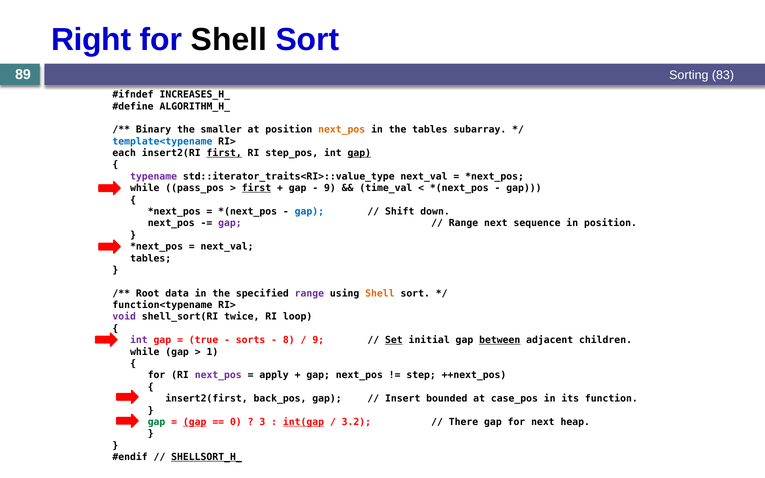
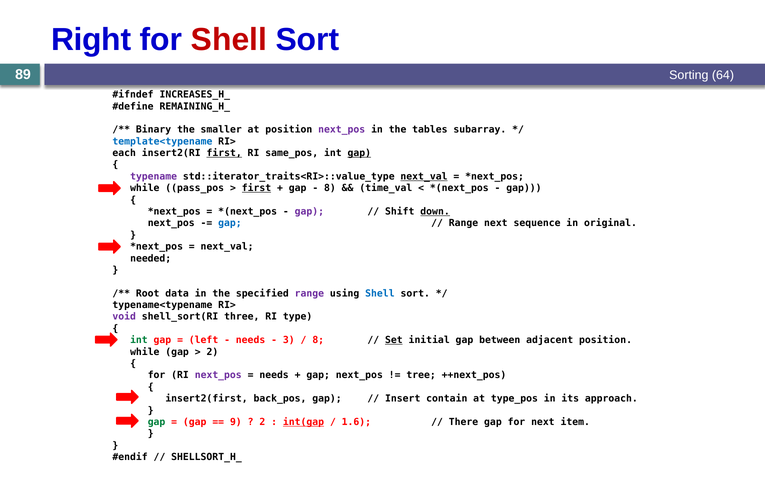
Shell colour: black -> red (229, 40)
83: 83 -> 64 (723, 75)
ALGORITHM_H_: ALGORITHM_H_ -> REMAINING_H_ (195, 106)
next_pos colour: orange -> purple (342, 130)
step_pos: step_pos -> same_pos (292, 153)
next_val underline: none -> present (424, 177)
9: 9 -> 8 (330, 188)
gap colour: blue -> purple (309, 212)
down underline: none -> present (435, 212)
gap colour: purple -> blue (230, 223)
in position: position -> original (611, 223)
tables: tables -> needed (151, 258)
Shell colour: orange -> blue (380, 293)
function<typename: function<typename -> typename<typename (162, 305)
twice: twice -> three (242, 317)
loop: loop -> type (298, 317)
int colour: purple -> green (139, 340)
true: true -> left (204, 340)
sorts: sorts -> needs (251, 340)
8: 8 -> 3 (289, 340)
9: 9 -> 8 (318, 340)
between underline: present -> none (500, 340)
adjacent children: children -> position (606, 340)
1: 1 -> 2 (212, 352)
apply: apply -> needs (274, 375)
step: step -> tree (421, 375)
bounded: bounded -> contain (447, 399)
case_pos: case_pos -> type_pos (514, 399)
function: function -> approach (611, 399)
gap underline: present -> none (195, 422)
0: 0 -> 9 (236, 422)
3: 3 -> 2 (262, 422)
3.2: 3.2 -> 1.6 (356, 422)
heap: heap -> item (575, 422)
SHELLSORT_H_ underline: present -> none (206, 457)
